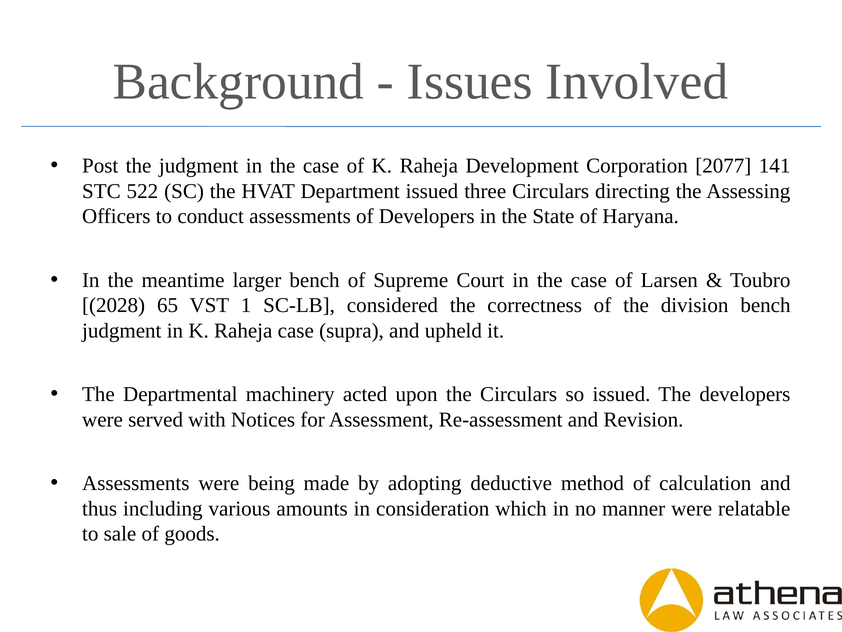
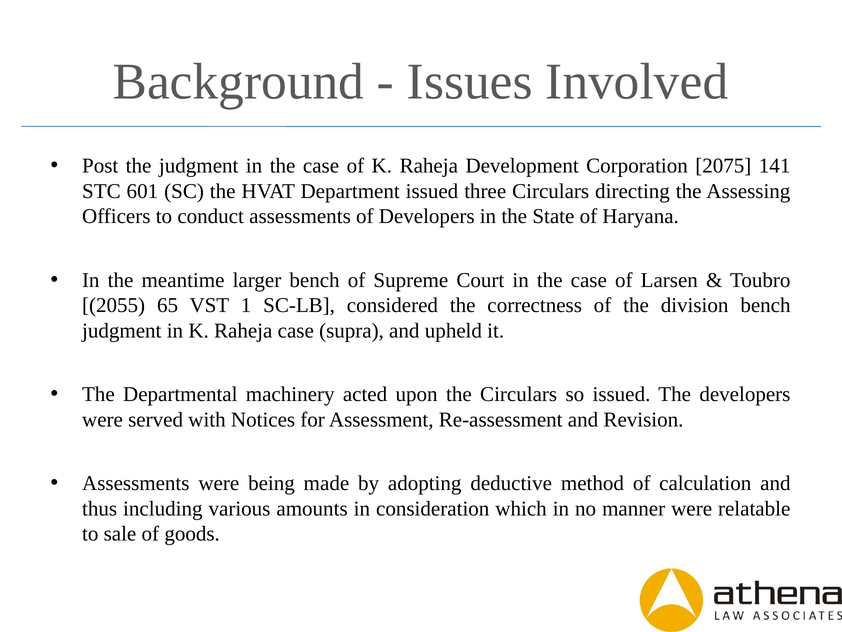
2077: 2077 -> 2075 (723, 166)
522: 522 -> 601 (142, 191)
2028: 2028 -> 2055 (114, 305)
